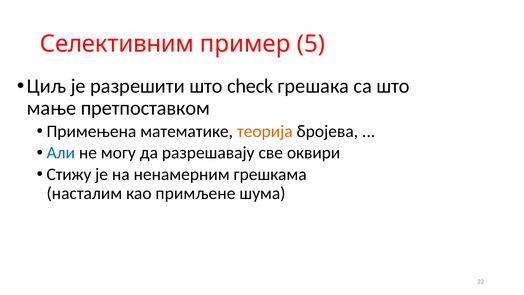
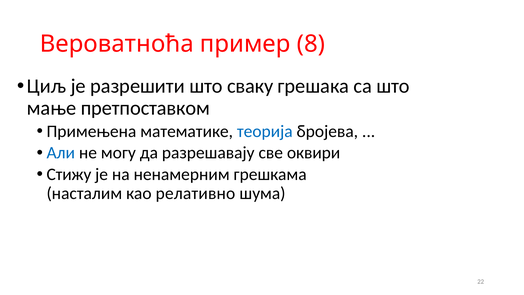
Селективним: Селективним -> Вероватноћа (117, 44)
5: 5 -> 8 (311, 44)
check: check -> сваку (250, 86)
теорија colour: orange -> blue (265, 131)
примљене: примљене -> релативно (195, 193)
